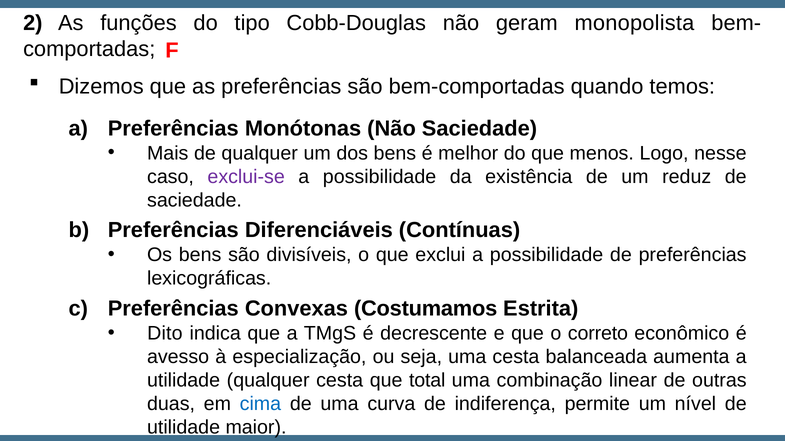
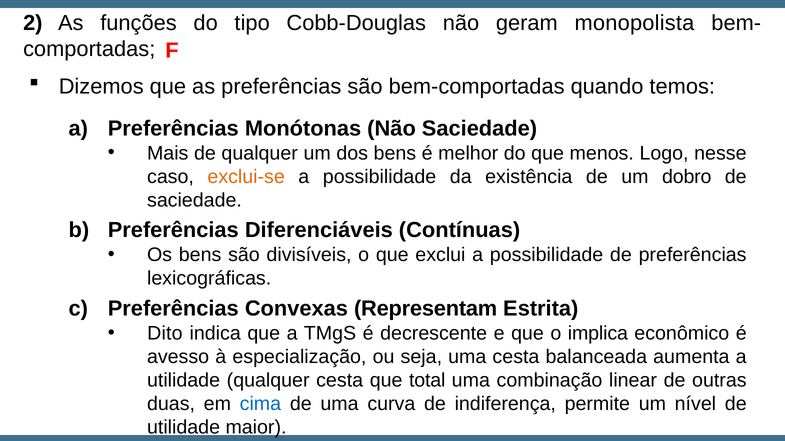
exclui-se colour: purple -> orange (246, 177)
reduz: reduz -> dobro (687, 177)
Costumamos: Costumamos -> Representam (426, 309)
correto: correto -> implica (598, 334)
